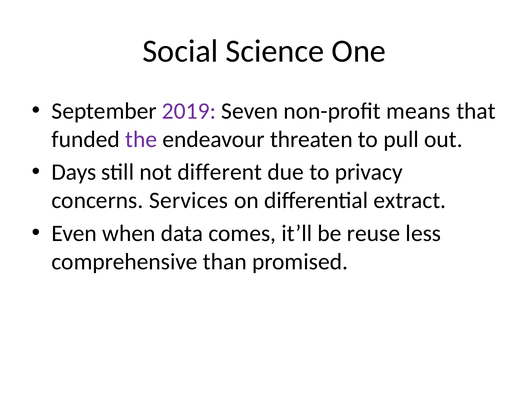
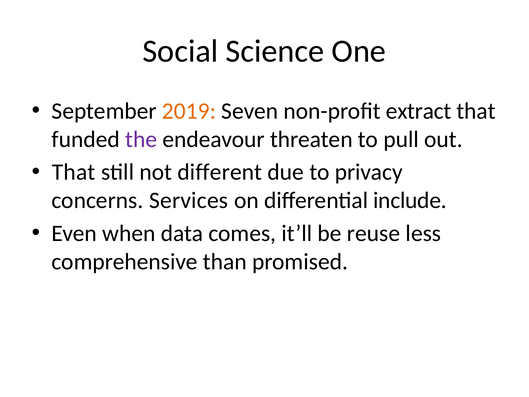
2019 colour: purple -> orange (189, 111)
means: means -> extract (419, 111)
Days: Days -> That (74, 172)
extract: extract -> include (410, 200)
